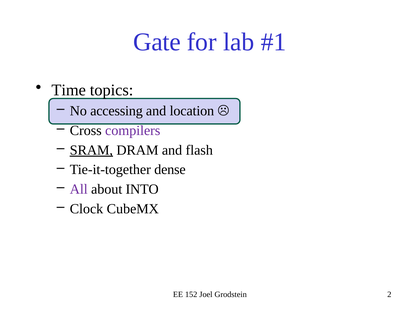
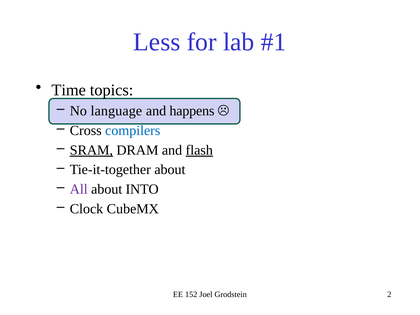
Gate: Gate -> Less (157, 42)
accessing: accessing -> language (116, 111)
location: location -> happens (192, 111)
compilers colour: purple -> blue (133, 130)
flash underline: none -> present (199, 150)
Tie-it-together dense: dense -> about (170, 170)
